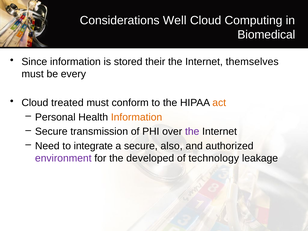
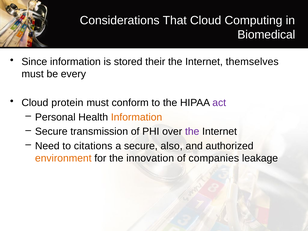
Well: Well -> That (175, 20)
treated: treated -> protein (67, 103)
act colour: orange -> purple (219, 103)
integrate: integrate -> citations (93, 146)
environment colour: purple -> orange (63, 158)
developed: developed -> innovation (150, 158)
technology: technology -> companies (214, 158)
